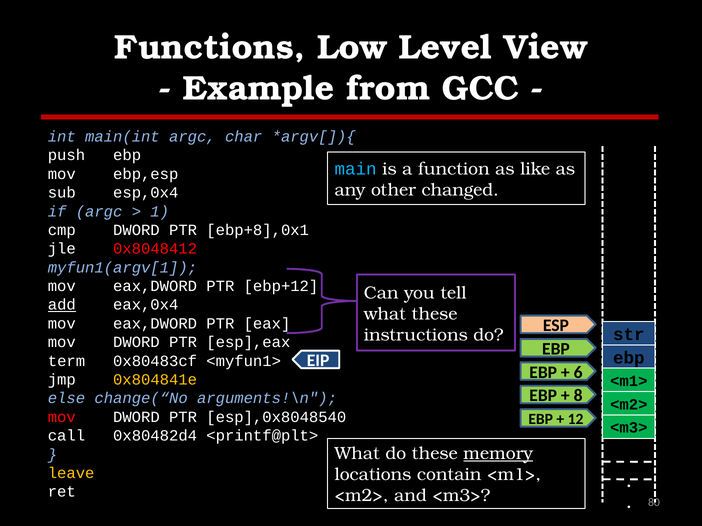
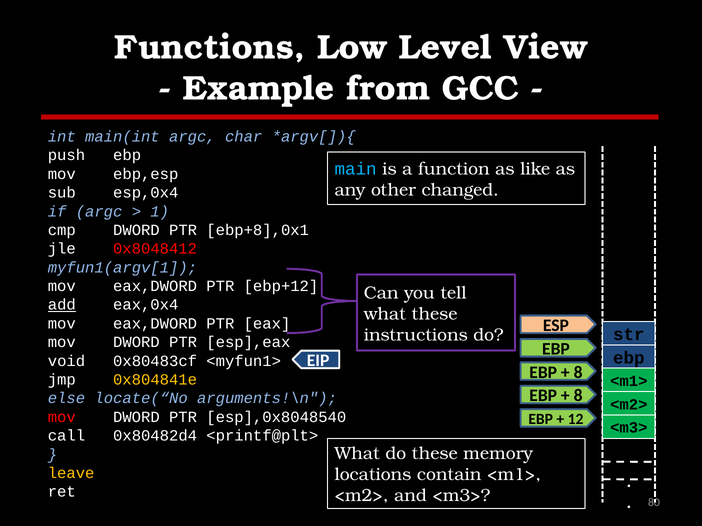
term: term -> void (66, 361)
6: 6 -> 8 (578, 373)
change(“No: change(“No -> locate(“No (141, 399)
memory underline: present -> none (498, 454)
